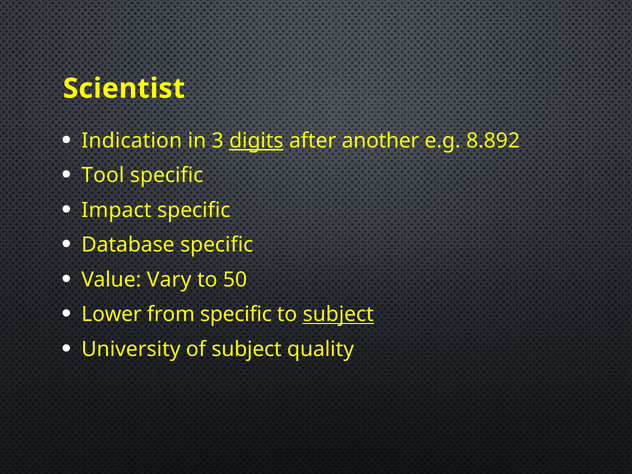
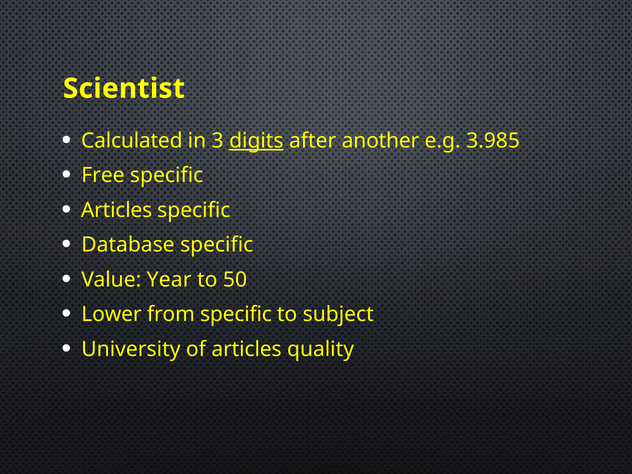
Indication: Indication -> Calculated (132, 141)
8.892: 8.892 -> 3.985 (493, 141)
Tool: Tool -> Free (103, 175)
Impact: Impact -> Articles (117, 210)
Vary: Vary -> Year (169, 280)
subject underline: present -> none (338, 314)
of subject: subject -> articles (247, 349)
